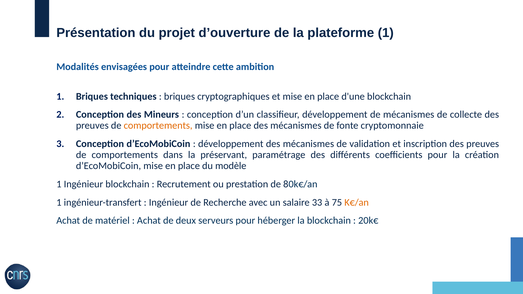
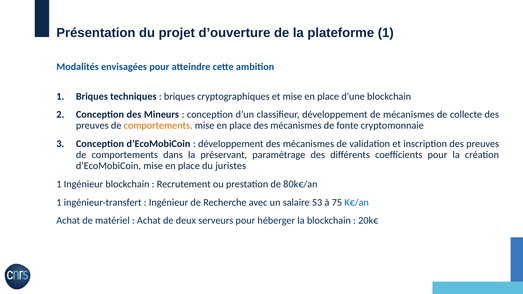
modèle: modèle -> juristes (231, 166)
33: 33 -> 53 (317, 202)
K€/an colour: orange -> blue (357, 202)
